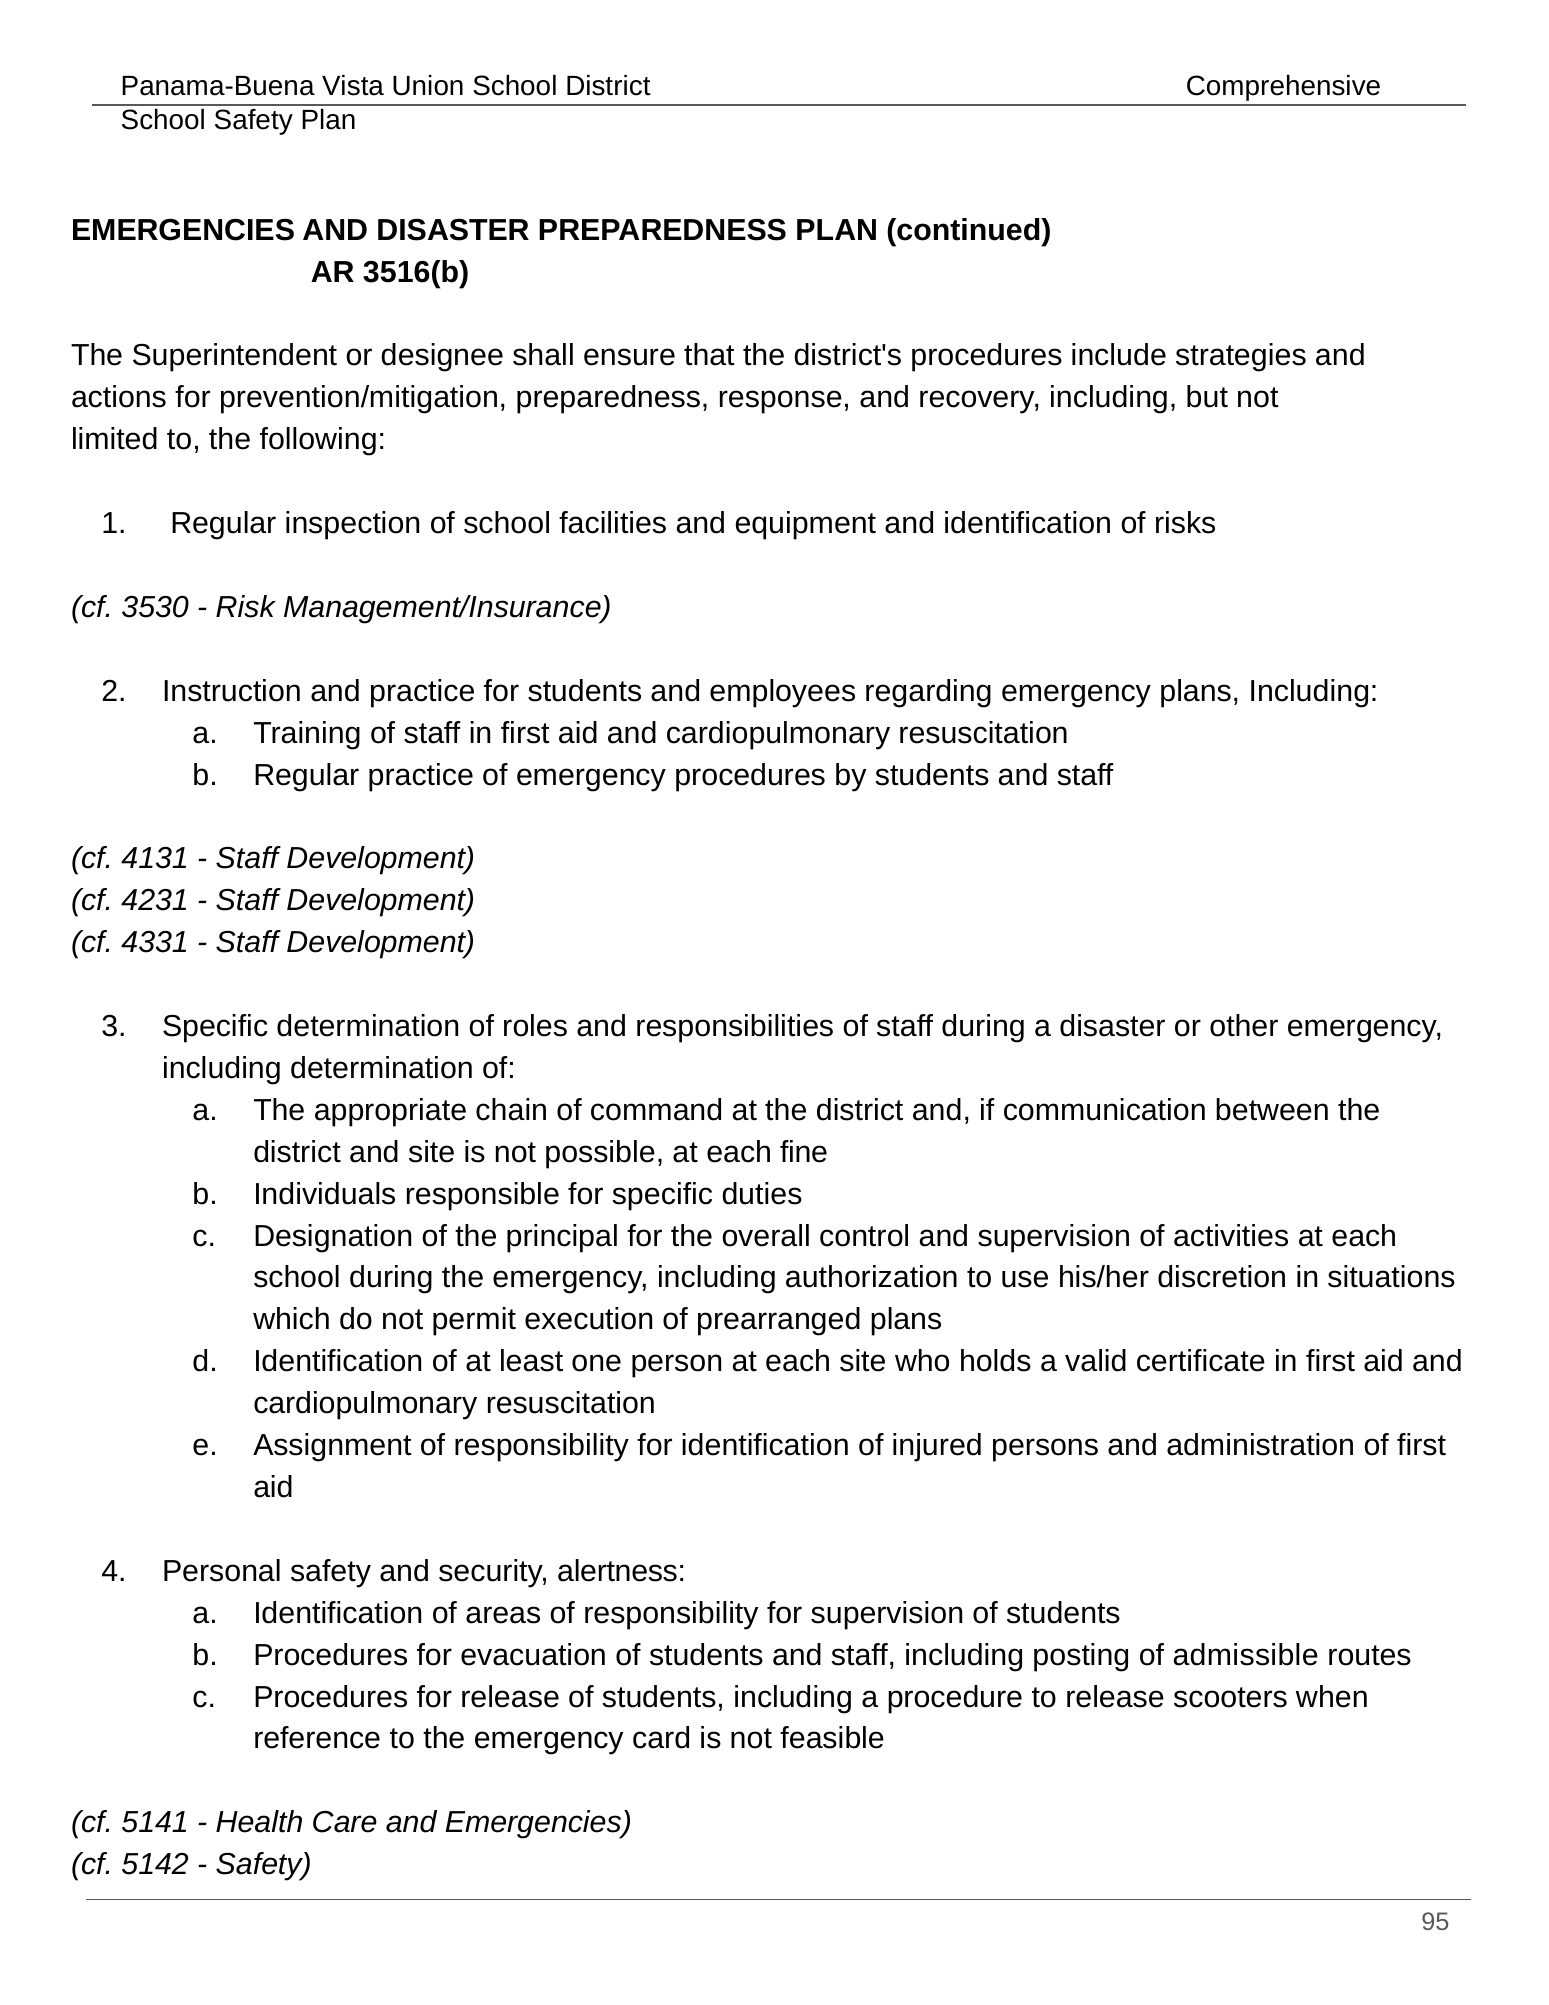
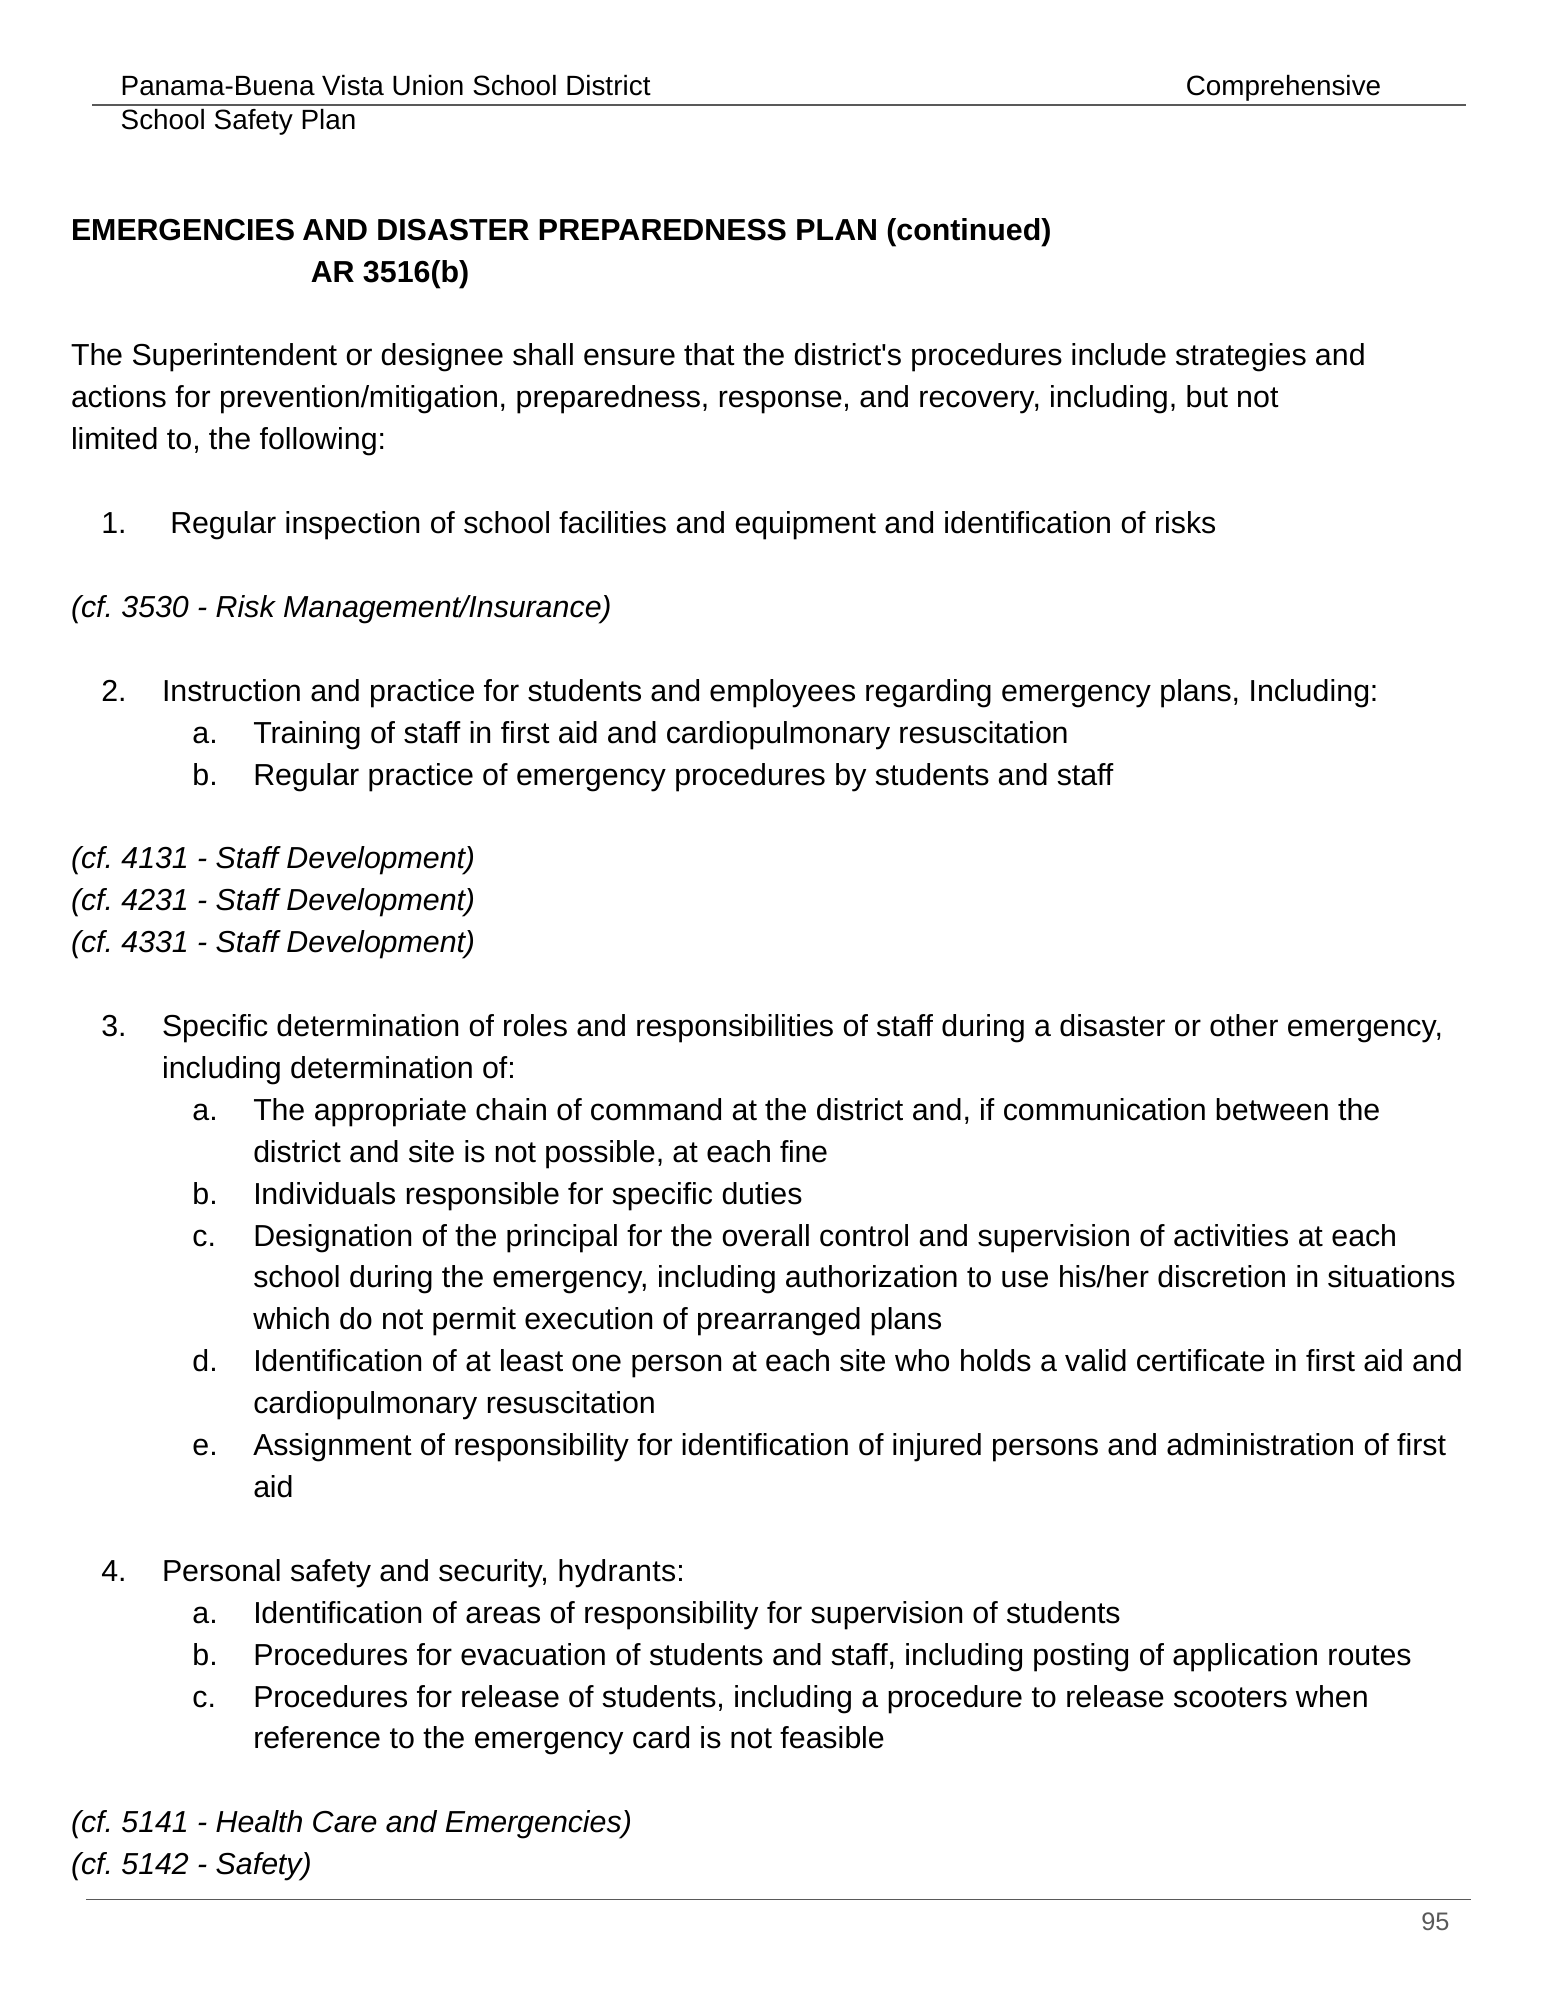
alertness: alertness -> hydrants (621, 1571)
admissible: admissible -> application (1246, 1655)
